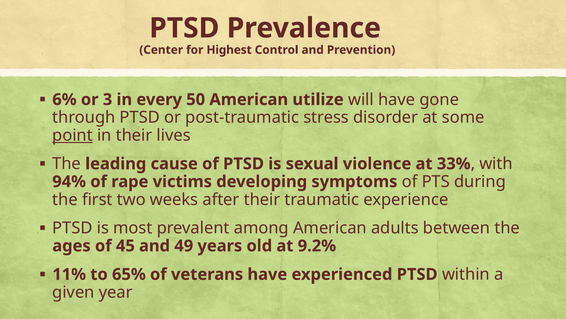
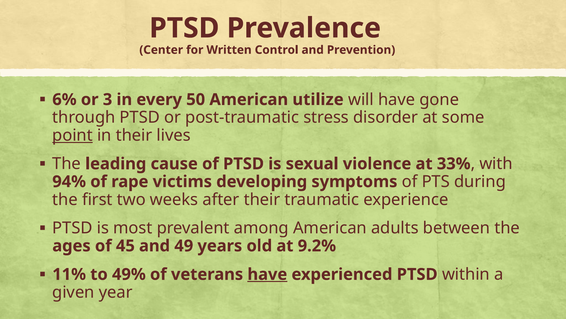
Highest: Highest -> Written (229, 50)
65%: 65% -> 49% (129, 274)
have underline: none -> present (267, 274)
